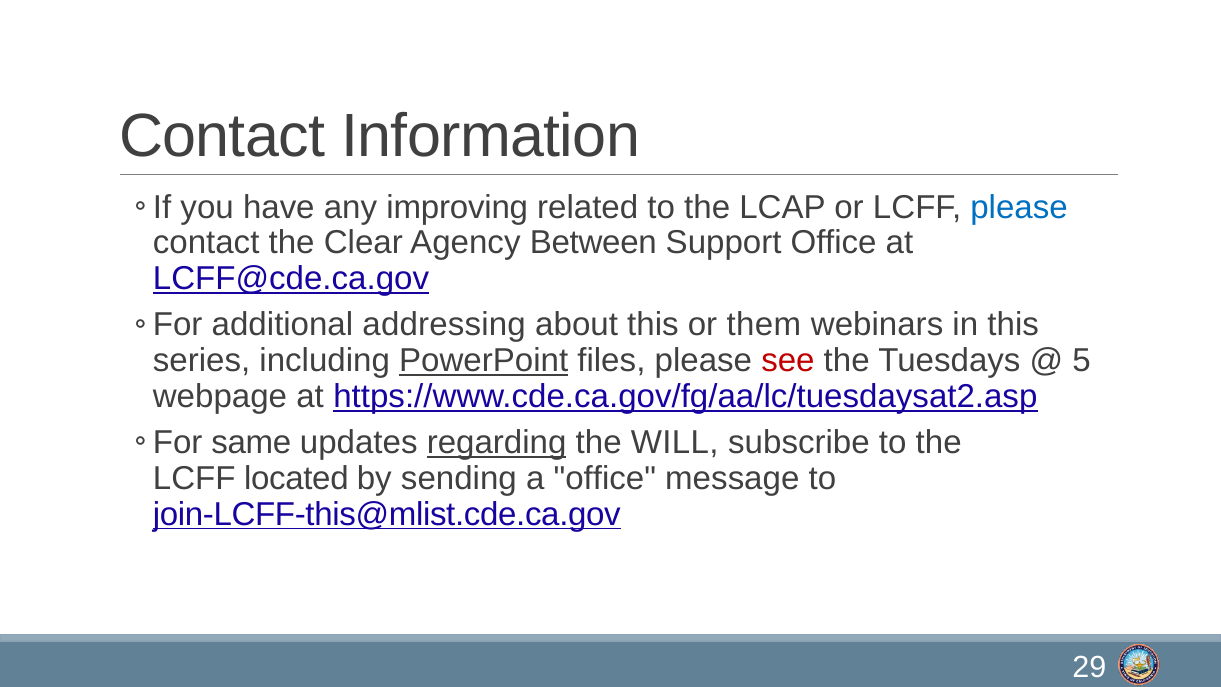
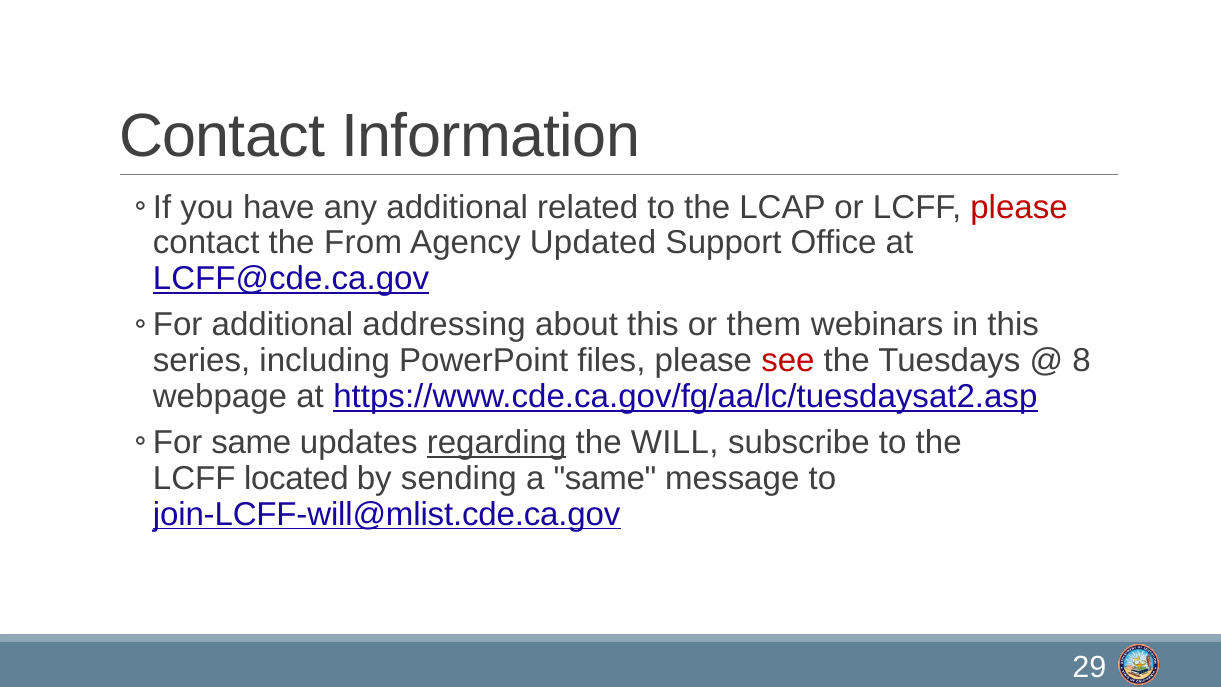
any improving: improving -> additional (457, 207)
please colour: blue -> red (1019, 207)
Clear: Clear -> From (363, 243)
Between: Between -> Updated (593, 243)
PowerPoint underline: present -> none (484, 361)
5: 5 -> 8 (1082, 361)
a office: office -> same (605, 478)
join-LCFF-this@mlist.cde.ca.gov: join-LCFF-this@mlist.cde.ca.gov -> join-LCFF-will@mlist.cde.ca.gov (387, 514)
